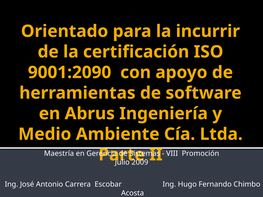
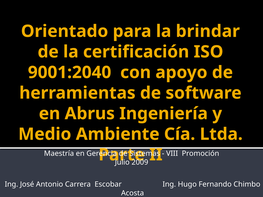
incurrir: incurrir -> brindar (208, 31)
9001:2090: 9001:2090 -> 9001:2040 (70, 72)
